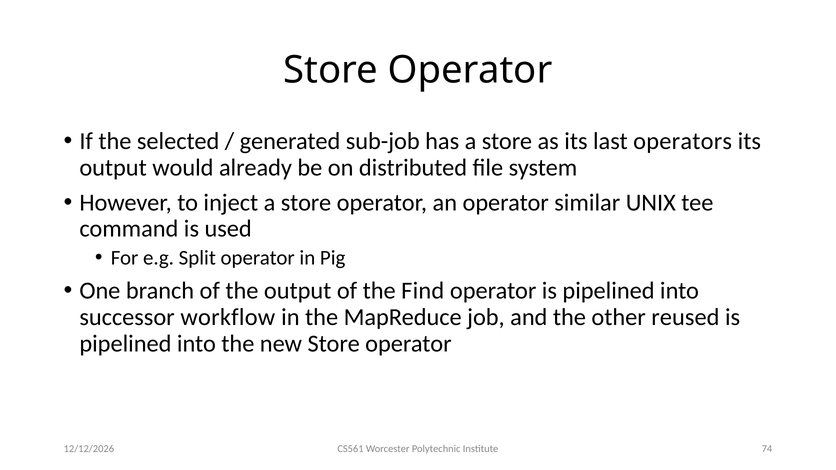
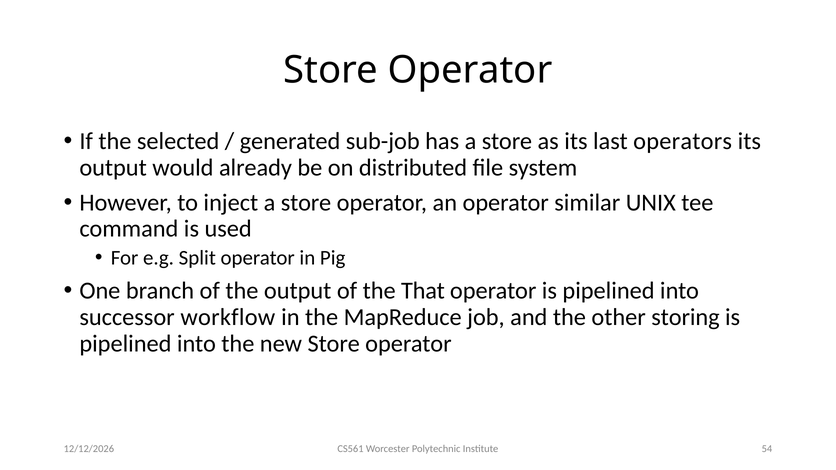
Find: Find -> That (423, 291)
reused: reused -> storing (685, 317)
74: 74 -> 54 (767, 449)
